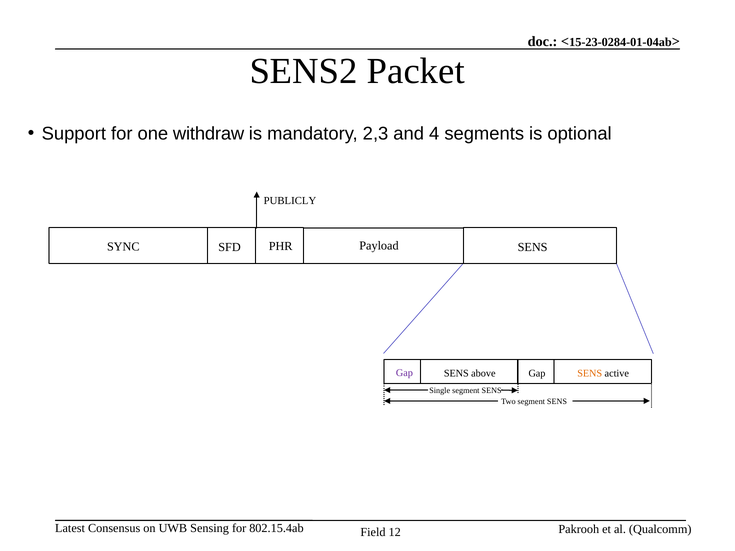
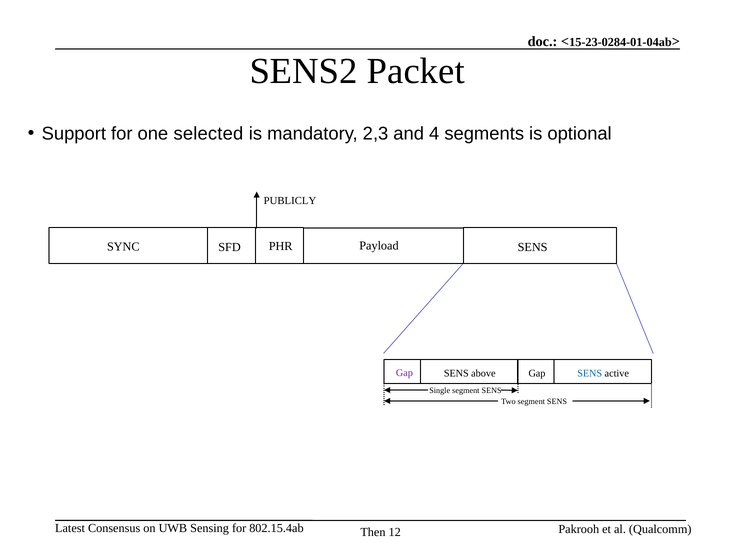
withdraw: withdraw -> selected (208, 134)
SENS colour: orange -> blue (590, 374)
Field: Field -> Then (373, 532)
